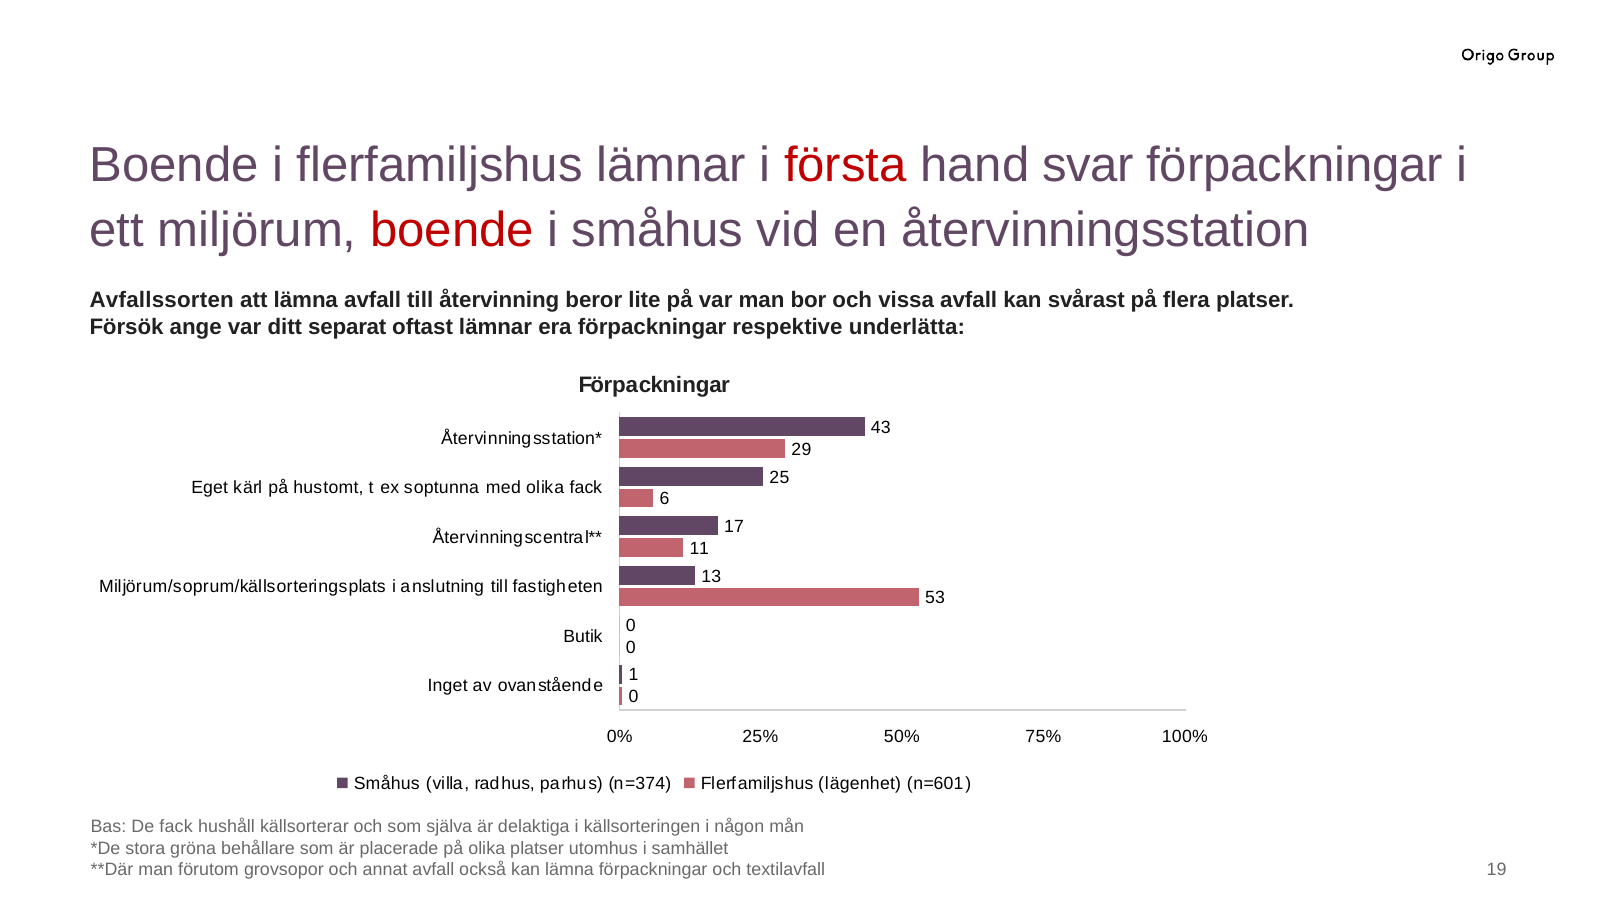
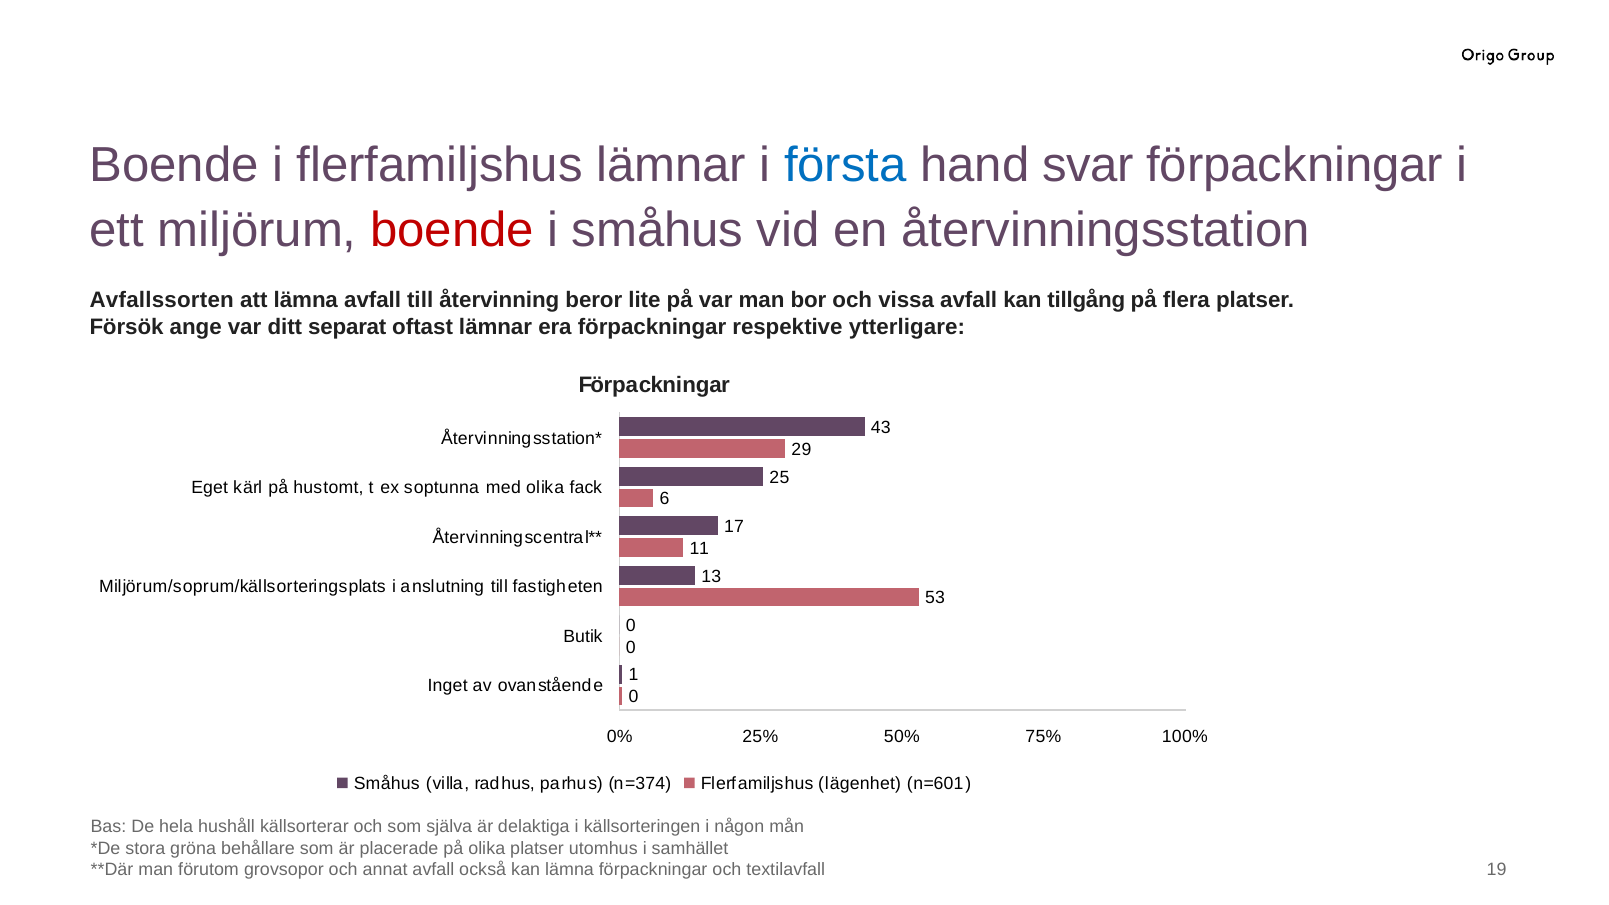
första colour: red -> blue (845, 165)
svårast: svårast -> tillgång (1086, 300)
underlätta: underlätta -> ytterligare (907, 327)
De fack: fack -> hela (176, 827)
